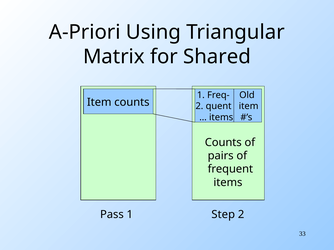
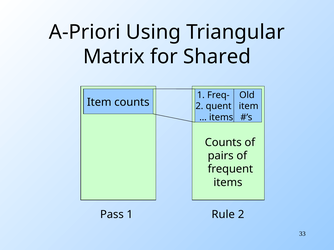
Step: Step -> Rule (223, 215)
